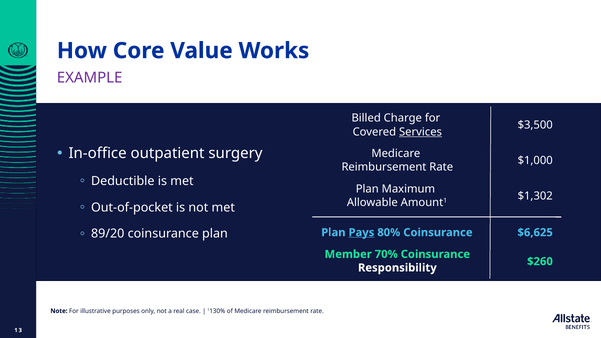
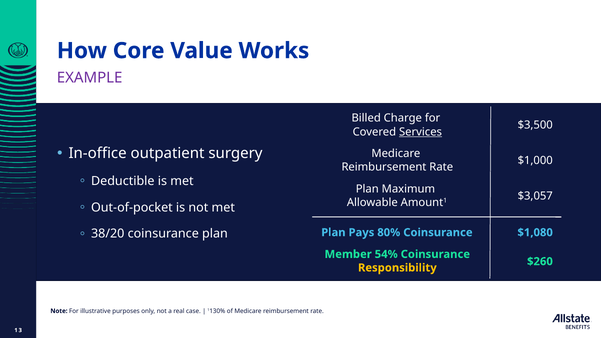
$1,302: $1,302 -> $3,057 (535, 196)
89/20: 89/20 -> 38/20 (108, 234)
Pays underline: present -> none (361, 233)
$6,625: $6,625 -> $1,080 (535, 233)
70%: 70% -> 54% (386, 254)
Responsibility colour: white -> yellow (397, 268)
